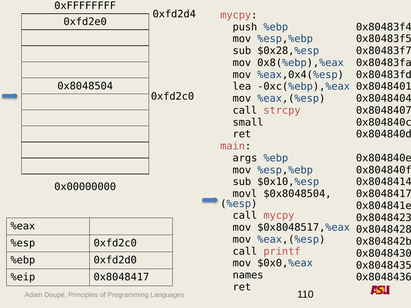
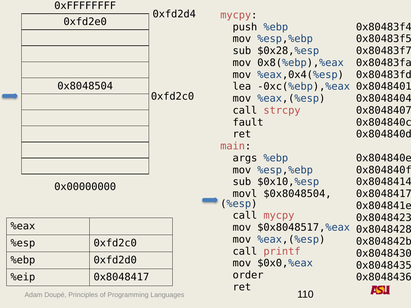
small: small -> fault (248, 122)
names: names -> order (248, 275)
